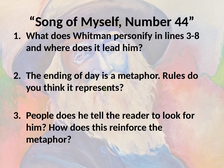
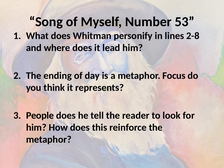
44: 44 -> 53 (185, 22)
3-8: 3-8 -> 2-8 (193, 36)
Rules: Rules -> Focus (174, 76)
